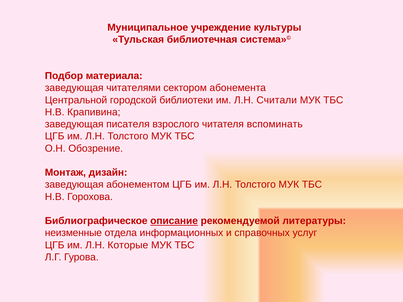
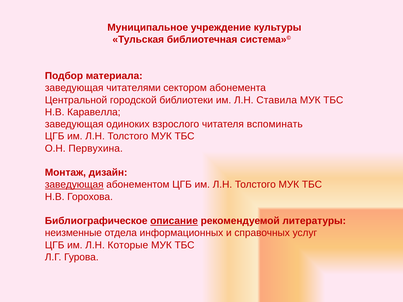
Считали: Считали -> Ставила (277, 100)
Крапивина: Крапивина -> Каравелла (94, 112)
писателя: писателя -> одиноких (128, 124)
Обозрение: Обозрение -> Первухина (96, 149)
заведующая underline: none -> present (74, 185)
